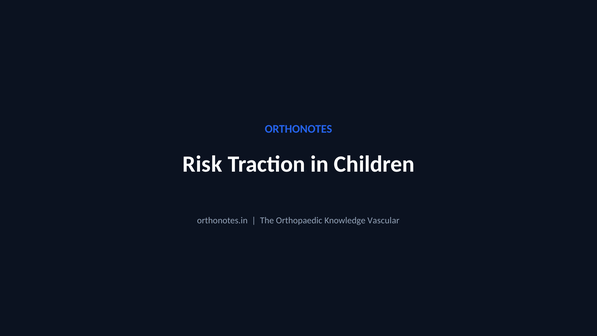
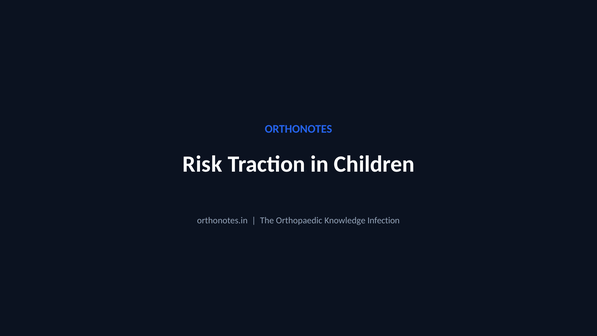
Vascular: Vascular -> Infection (384, 221)
